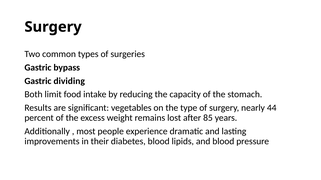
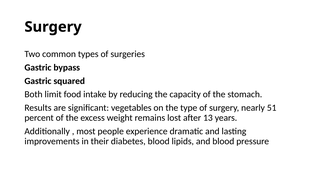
dividing: dividing -> squared (69, 81)
44: 44 -> 51 (272, 108)
85: 85 -> 13 (208, 118)
